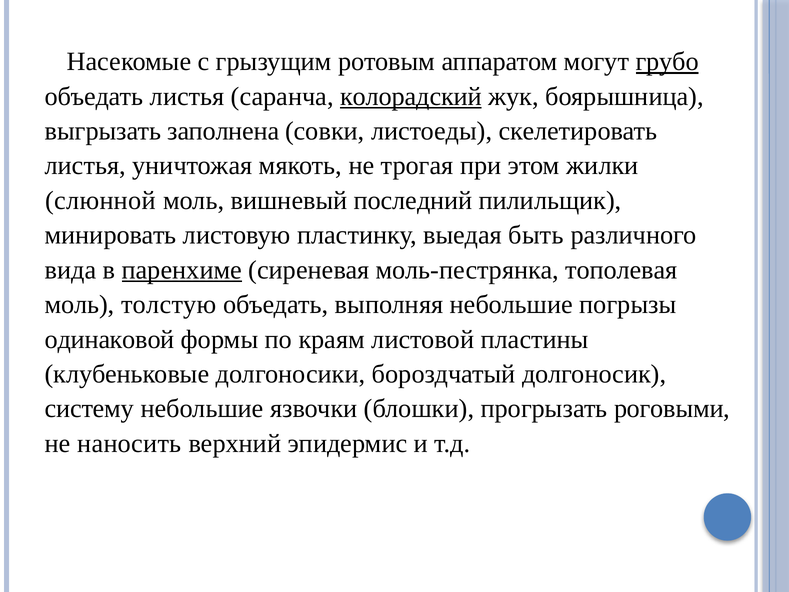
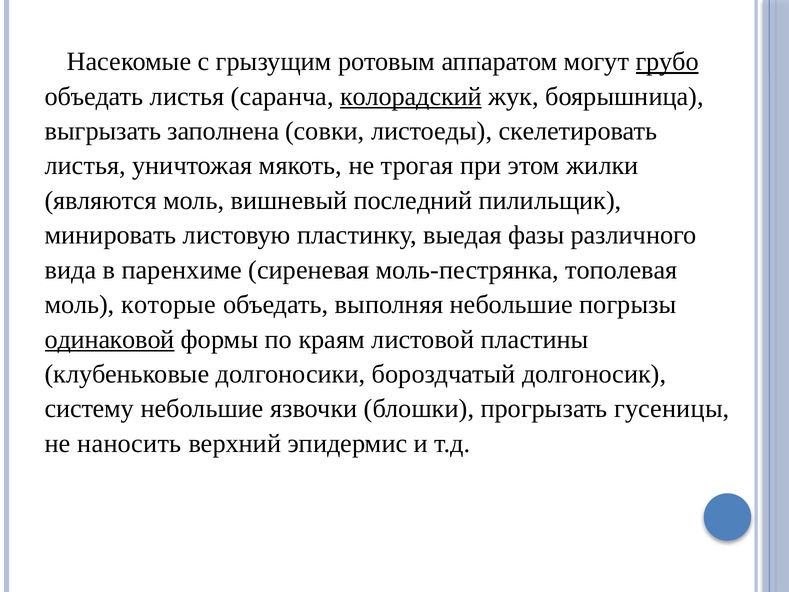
слюнной: слюнной -> являются (101, 200)
быть: быть -> фазы (536, 235)
паренхиме underline: present -> none (182, 270)
толстую: толстую -> которые (169, 305)
одинаковой underline: none -> present (110, 339)
роговыми: роговыми -> гусеницы (672, 409)
